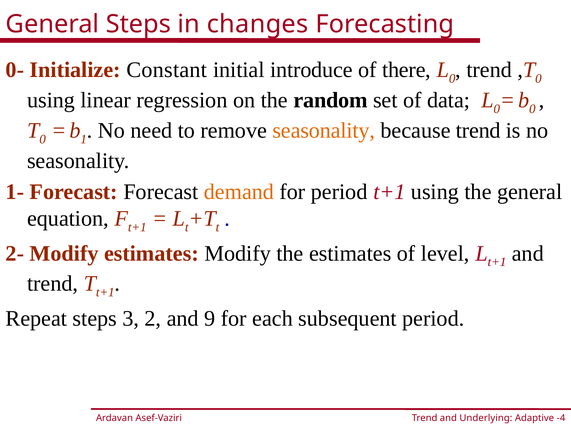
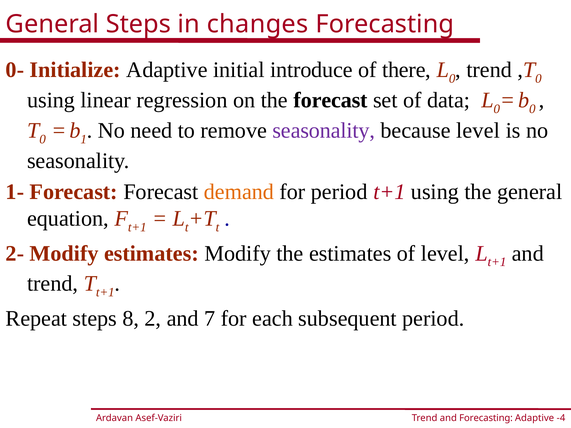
Initialize Constant: Constant -> Adaptive (167, 70)
the random: random -> forecast (331, 100)
seasonality colour: orange -> purple (324, 131)
because trend: trend -> level (478, 131)
3: 3 -> 8 (131, 319)
9: 9 -> 7 (210, 319)
and Underlying: Underlying -> Forecasting (486, 418)
